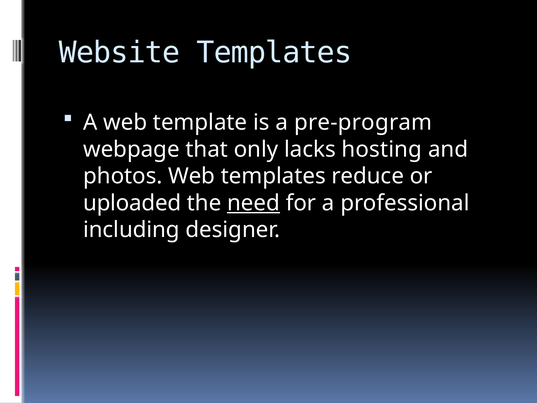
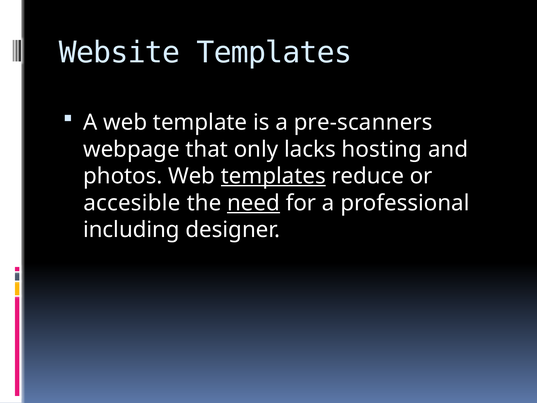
pre-program: pre-program -> pre-scanners (363, 122)
templates underline: none -> present (273, 176)
uploaded: uploaded -> accesible (132, 203)
